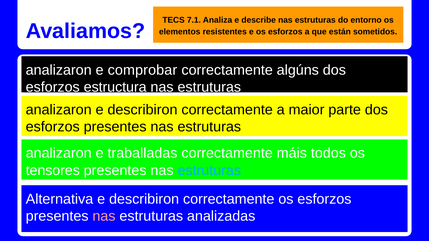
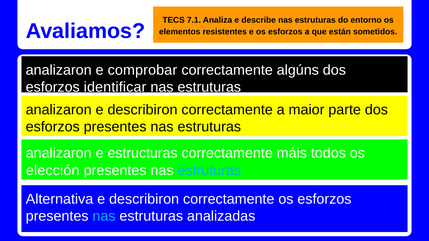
estructura: estructura -> identificar (115, 87)
traballadas: traballadas -> estructuras (143, 153)
tensores: tensores -> elección (53, 171)
nas colour: pink -> light blue (104, 216)
